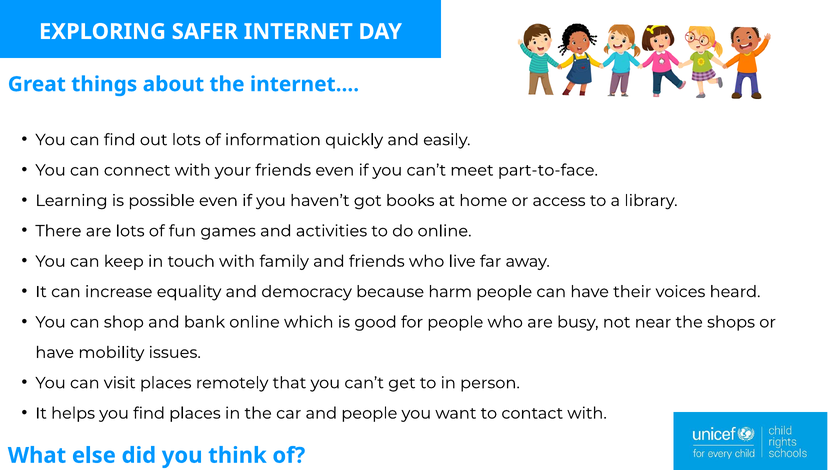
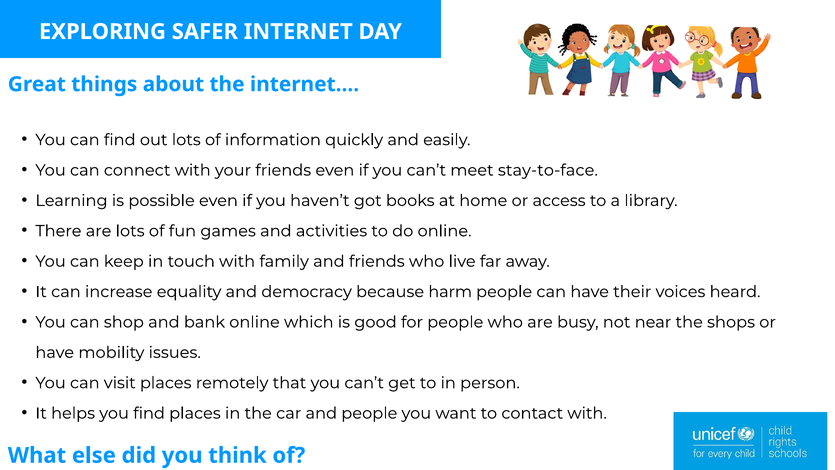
part-to-face: part-to-face -> stay-to-face (548, 170)
